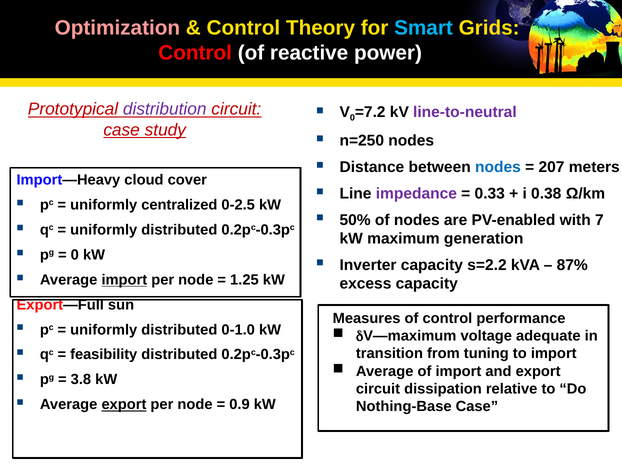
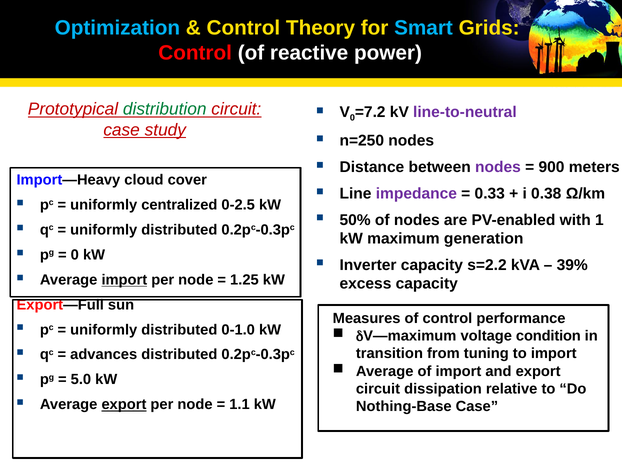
Optimization colour: pink -> light blue (117, 28)
distribution colour: purple -> green (165, 109)
nodes colour: blue -> purple (498, 167)
207: 207 -> 900 (551, 167)
7: 7 -> 1 (599, 220)
87%: 87% -> 39% (572, 265)
adequate: adequate -> condition (548, 336)
feasibility: feasibility -> advances (104, 355)
3.8: 3.8 -> 5.0 (81, 380)
0.9: 0.9 -> 1.1 (240, 405)
